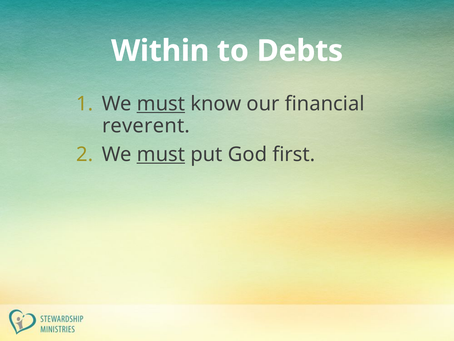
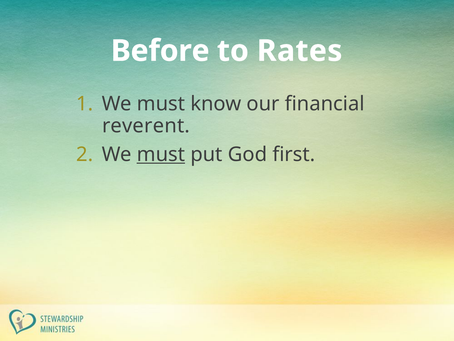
Within: Within -> Before (160, 51)
Debts: Debts -> Rates (300, 51)
must underline: present -> none (161, 104)
